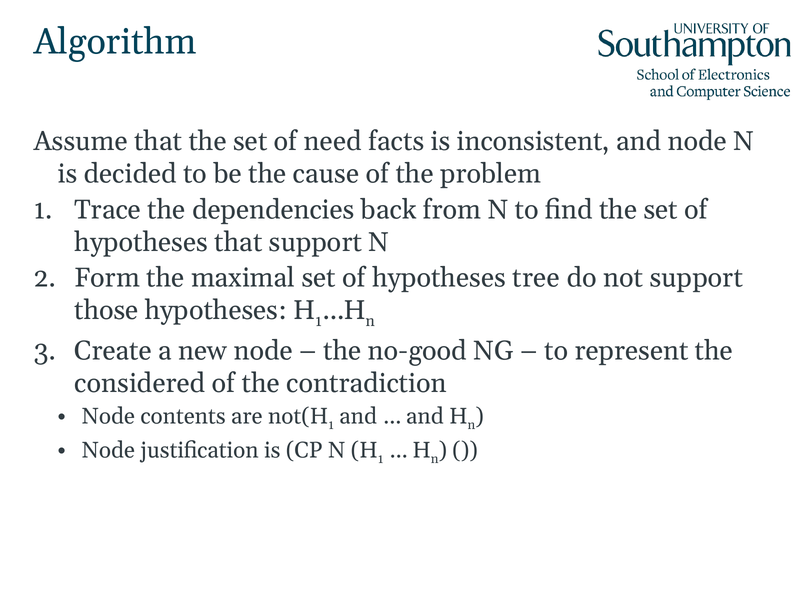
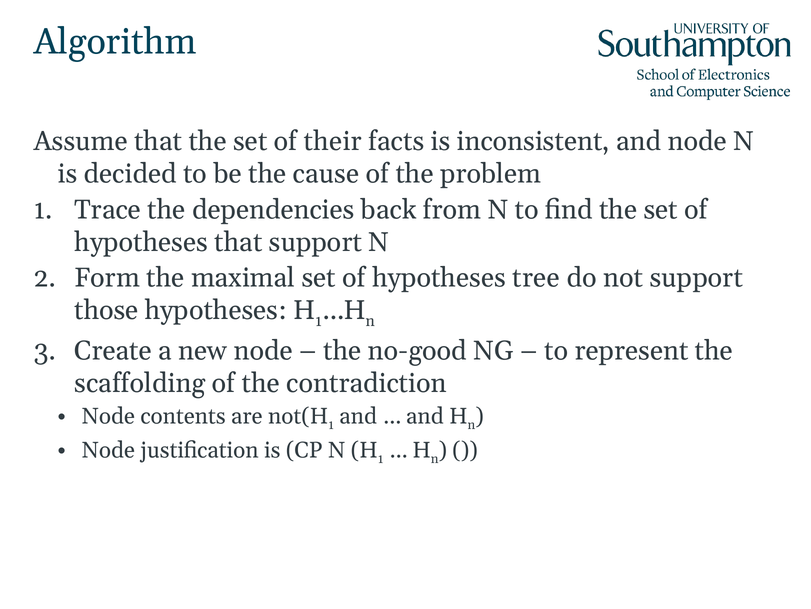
need: need -> their (333, 141)
considered: considered -> scaffolding (140, 383)
